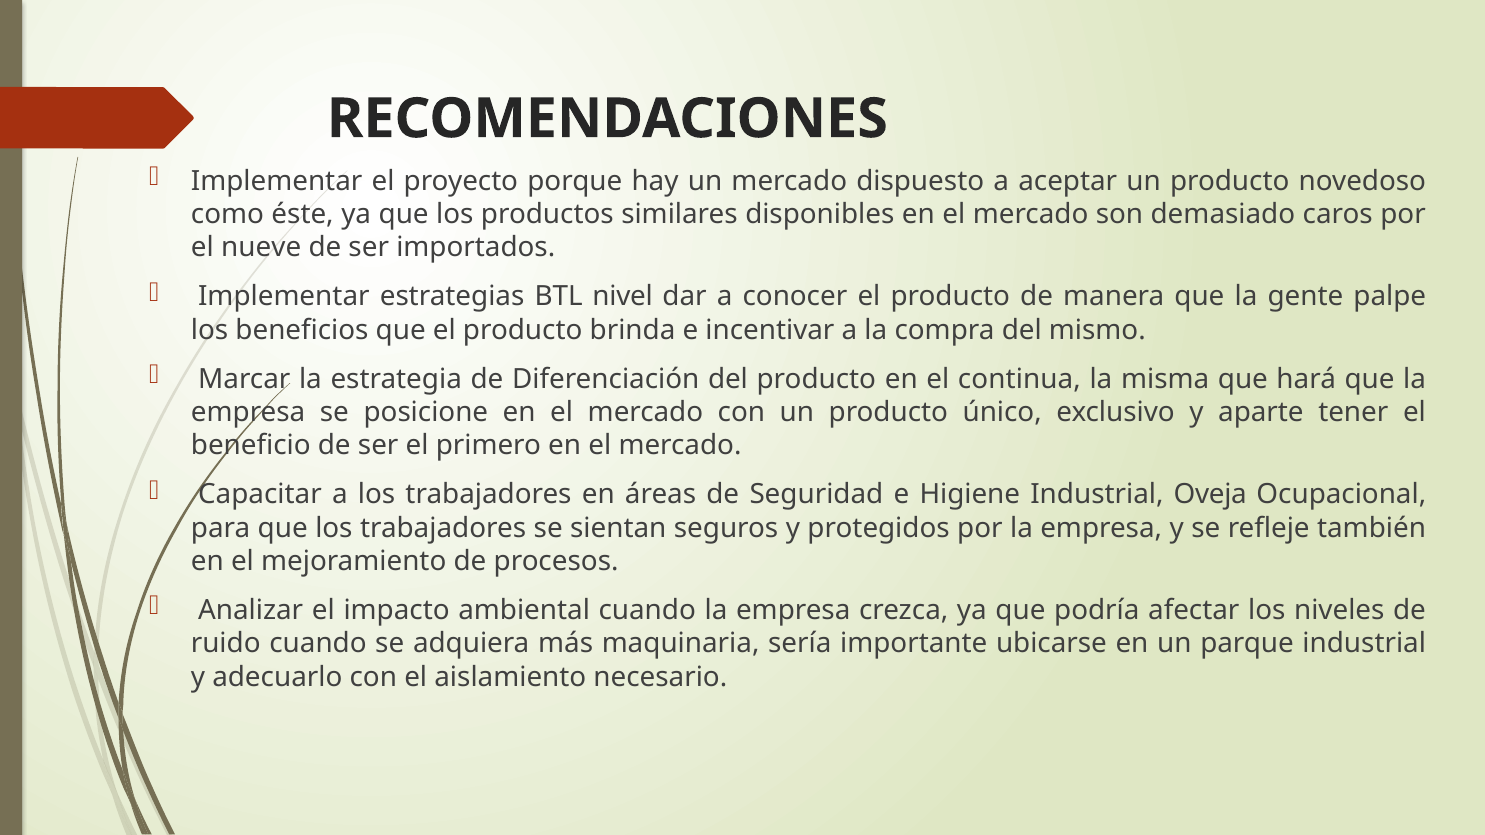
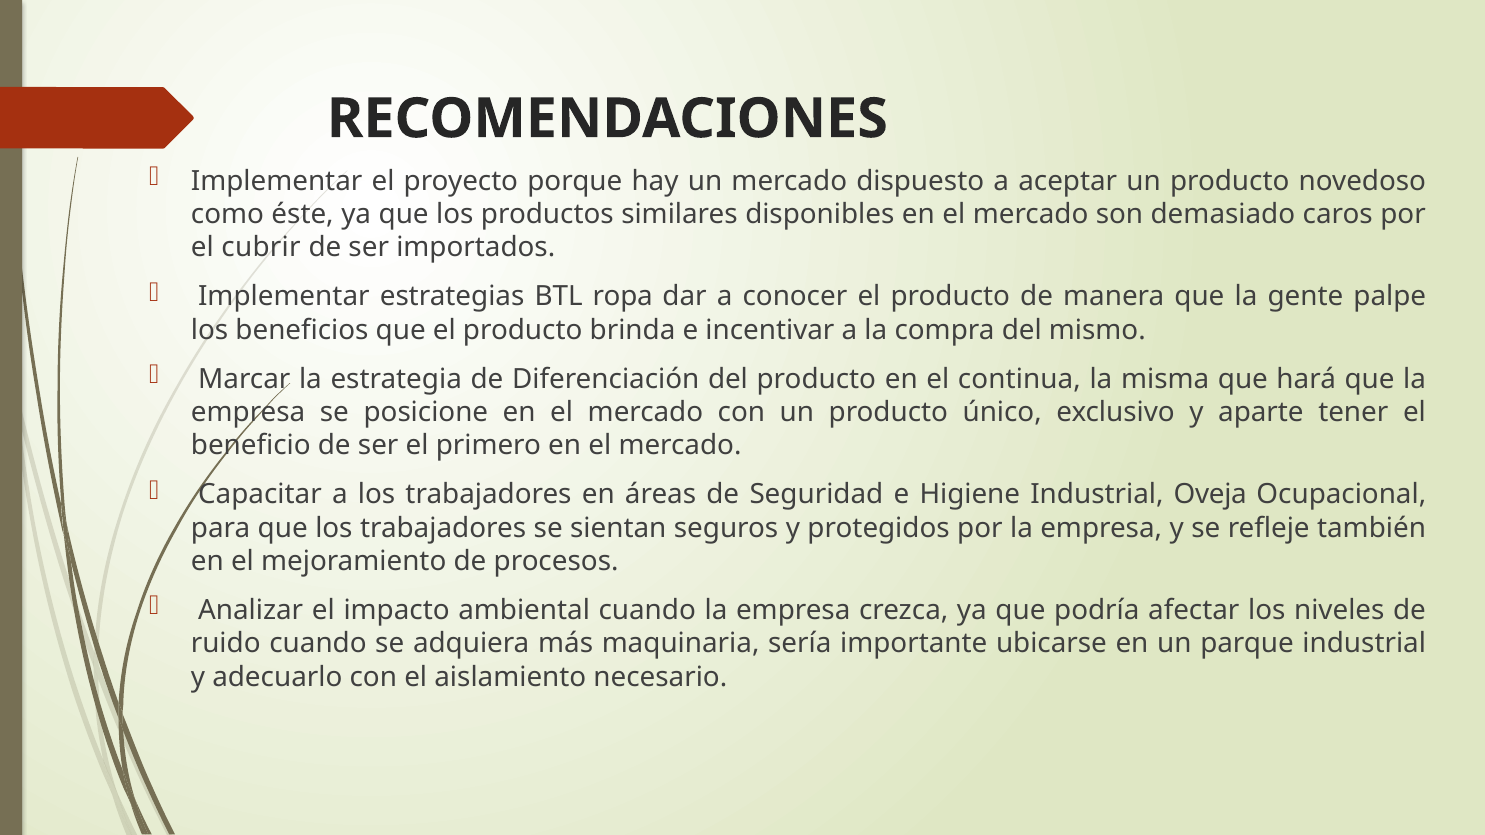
nueve: nueve -> cubrir (261, 248)
nivel: nivel -> ropa (623, 297)
